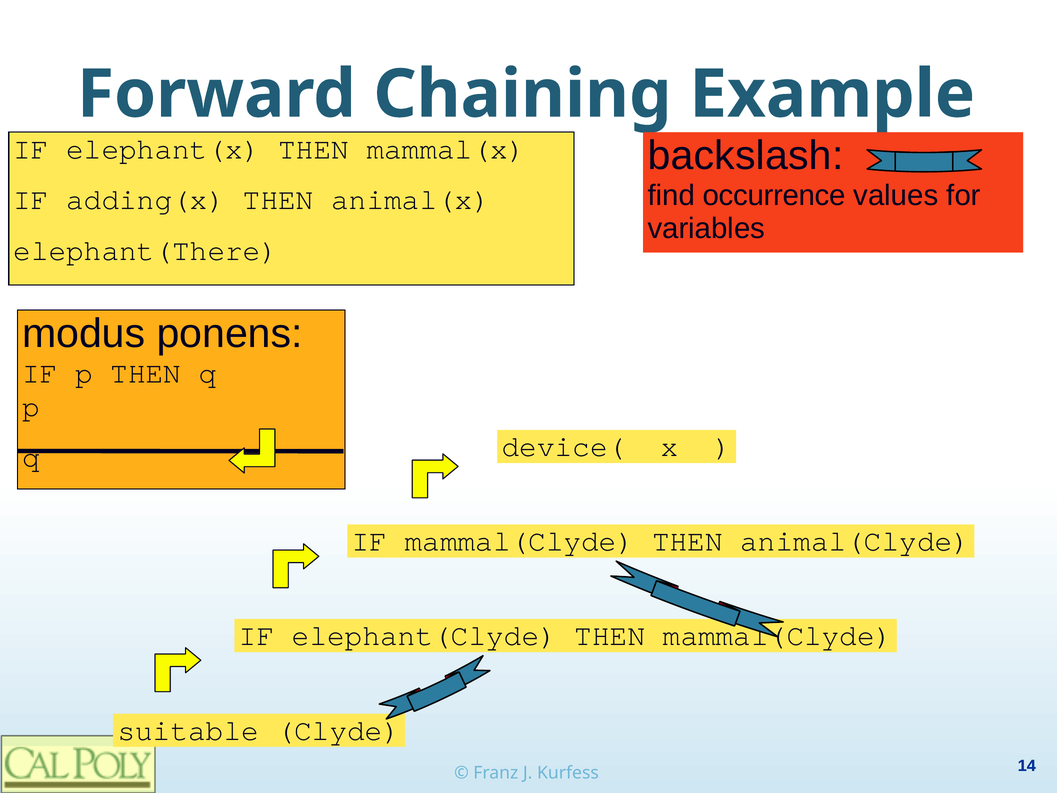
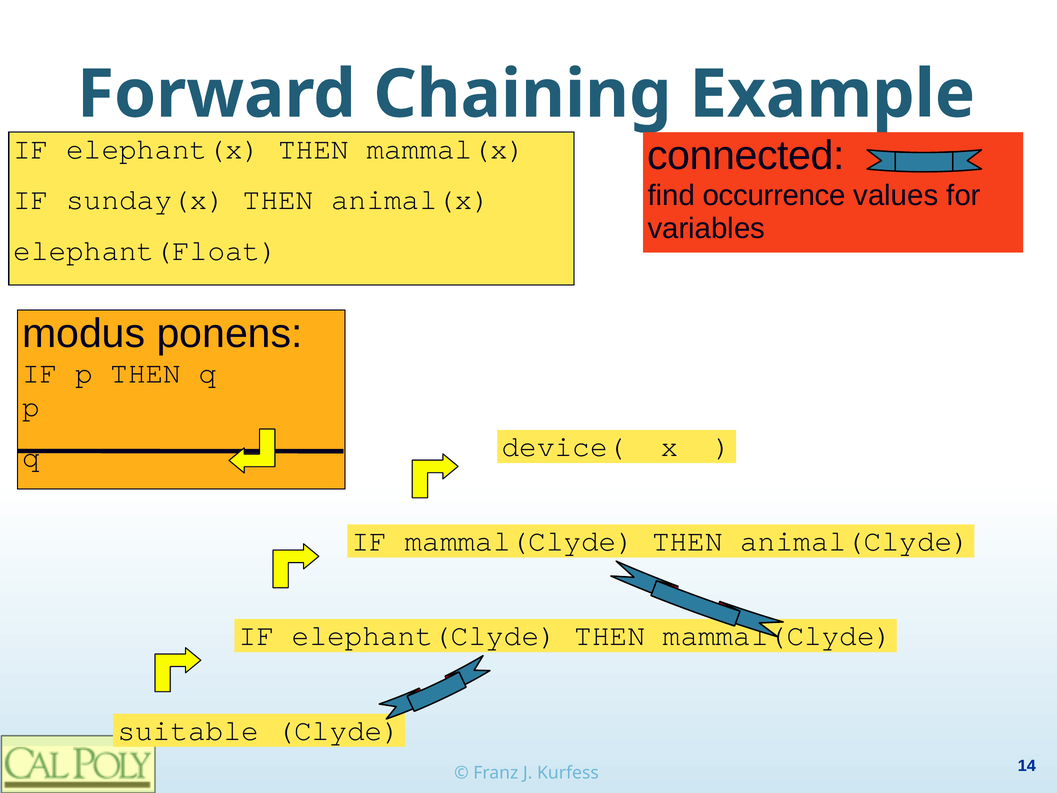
backslash: backslash -> connected (746, 156)
adding(x: adding(x -> sunday(x (146, 200)
elephant(There: elephant(There -> elephant(Float (146, 250)
